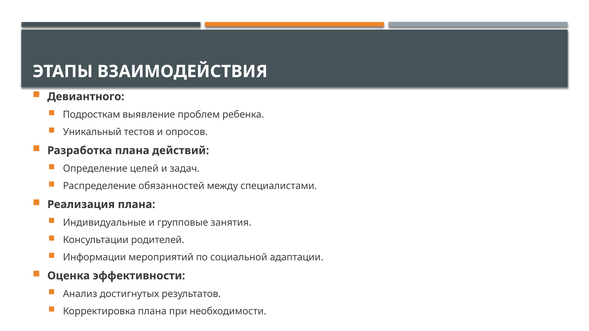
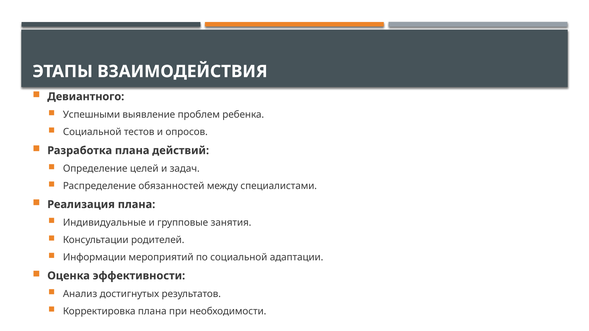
Подросткам: Подросткам -> Успешными (91, 115)
Уникальный: Уникальный -> Социальной (92, 132)
